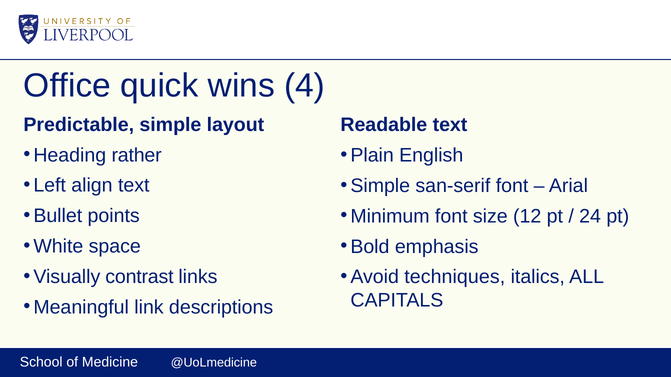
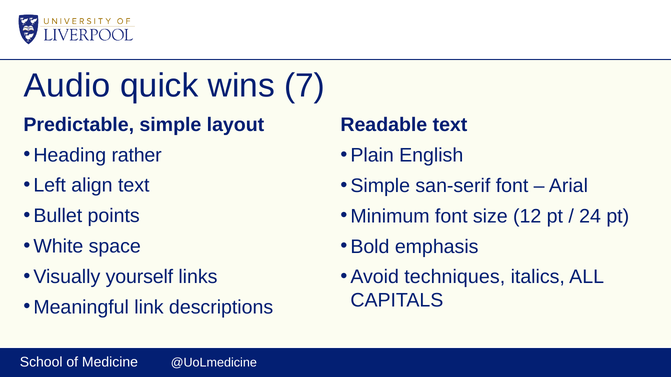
Office: Office -> Audio (67, 86)
4: 4 -> 7 (305, 86)
contrast: contrast -> yourself (139, 277)
